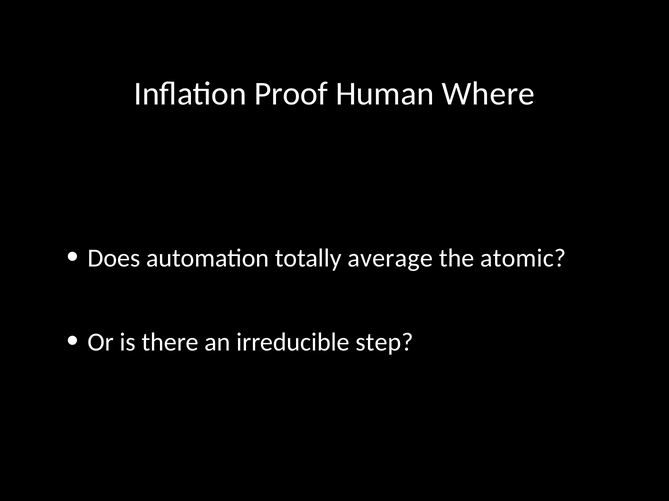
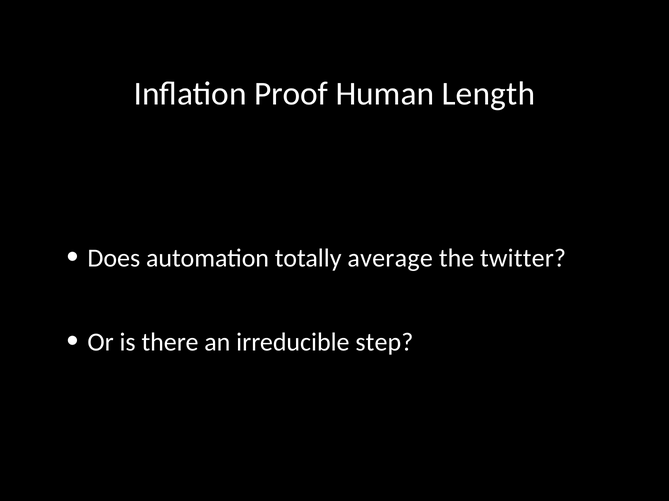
Where: Where -> Length (488, 94)
atomic: atomic -> twitter (523, 258)
